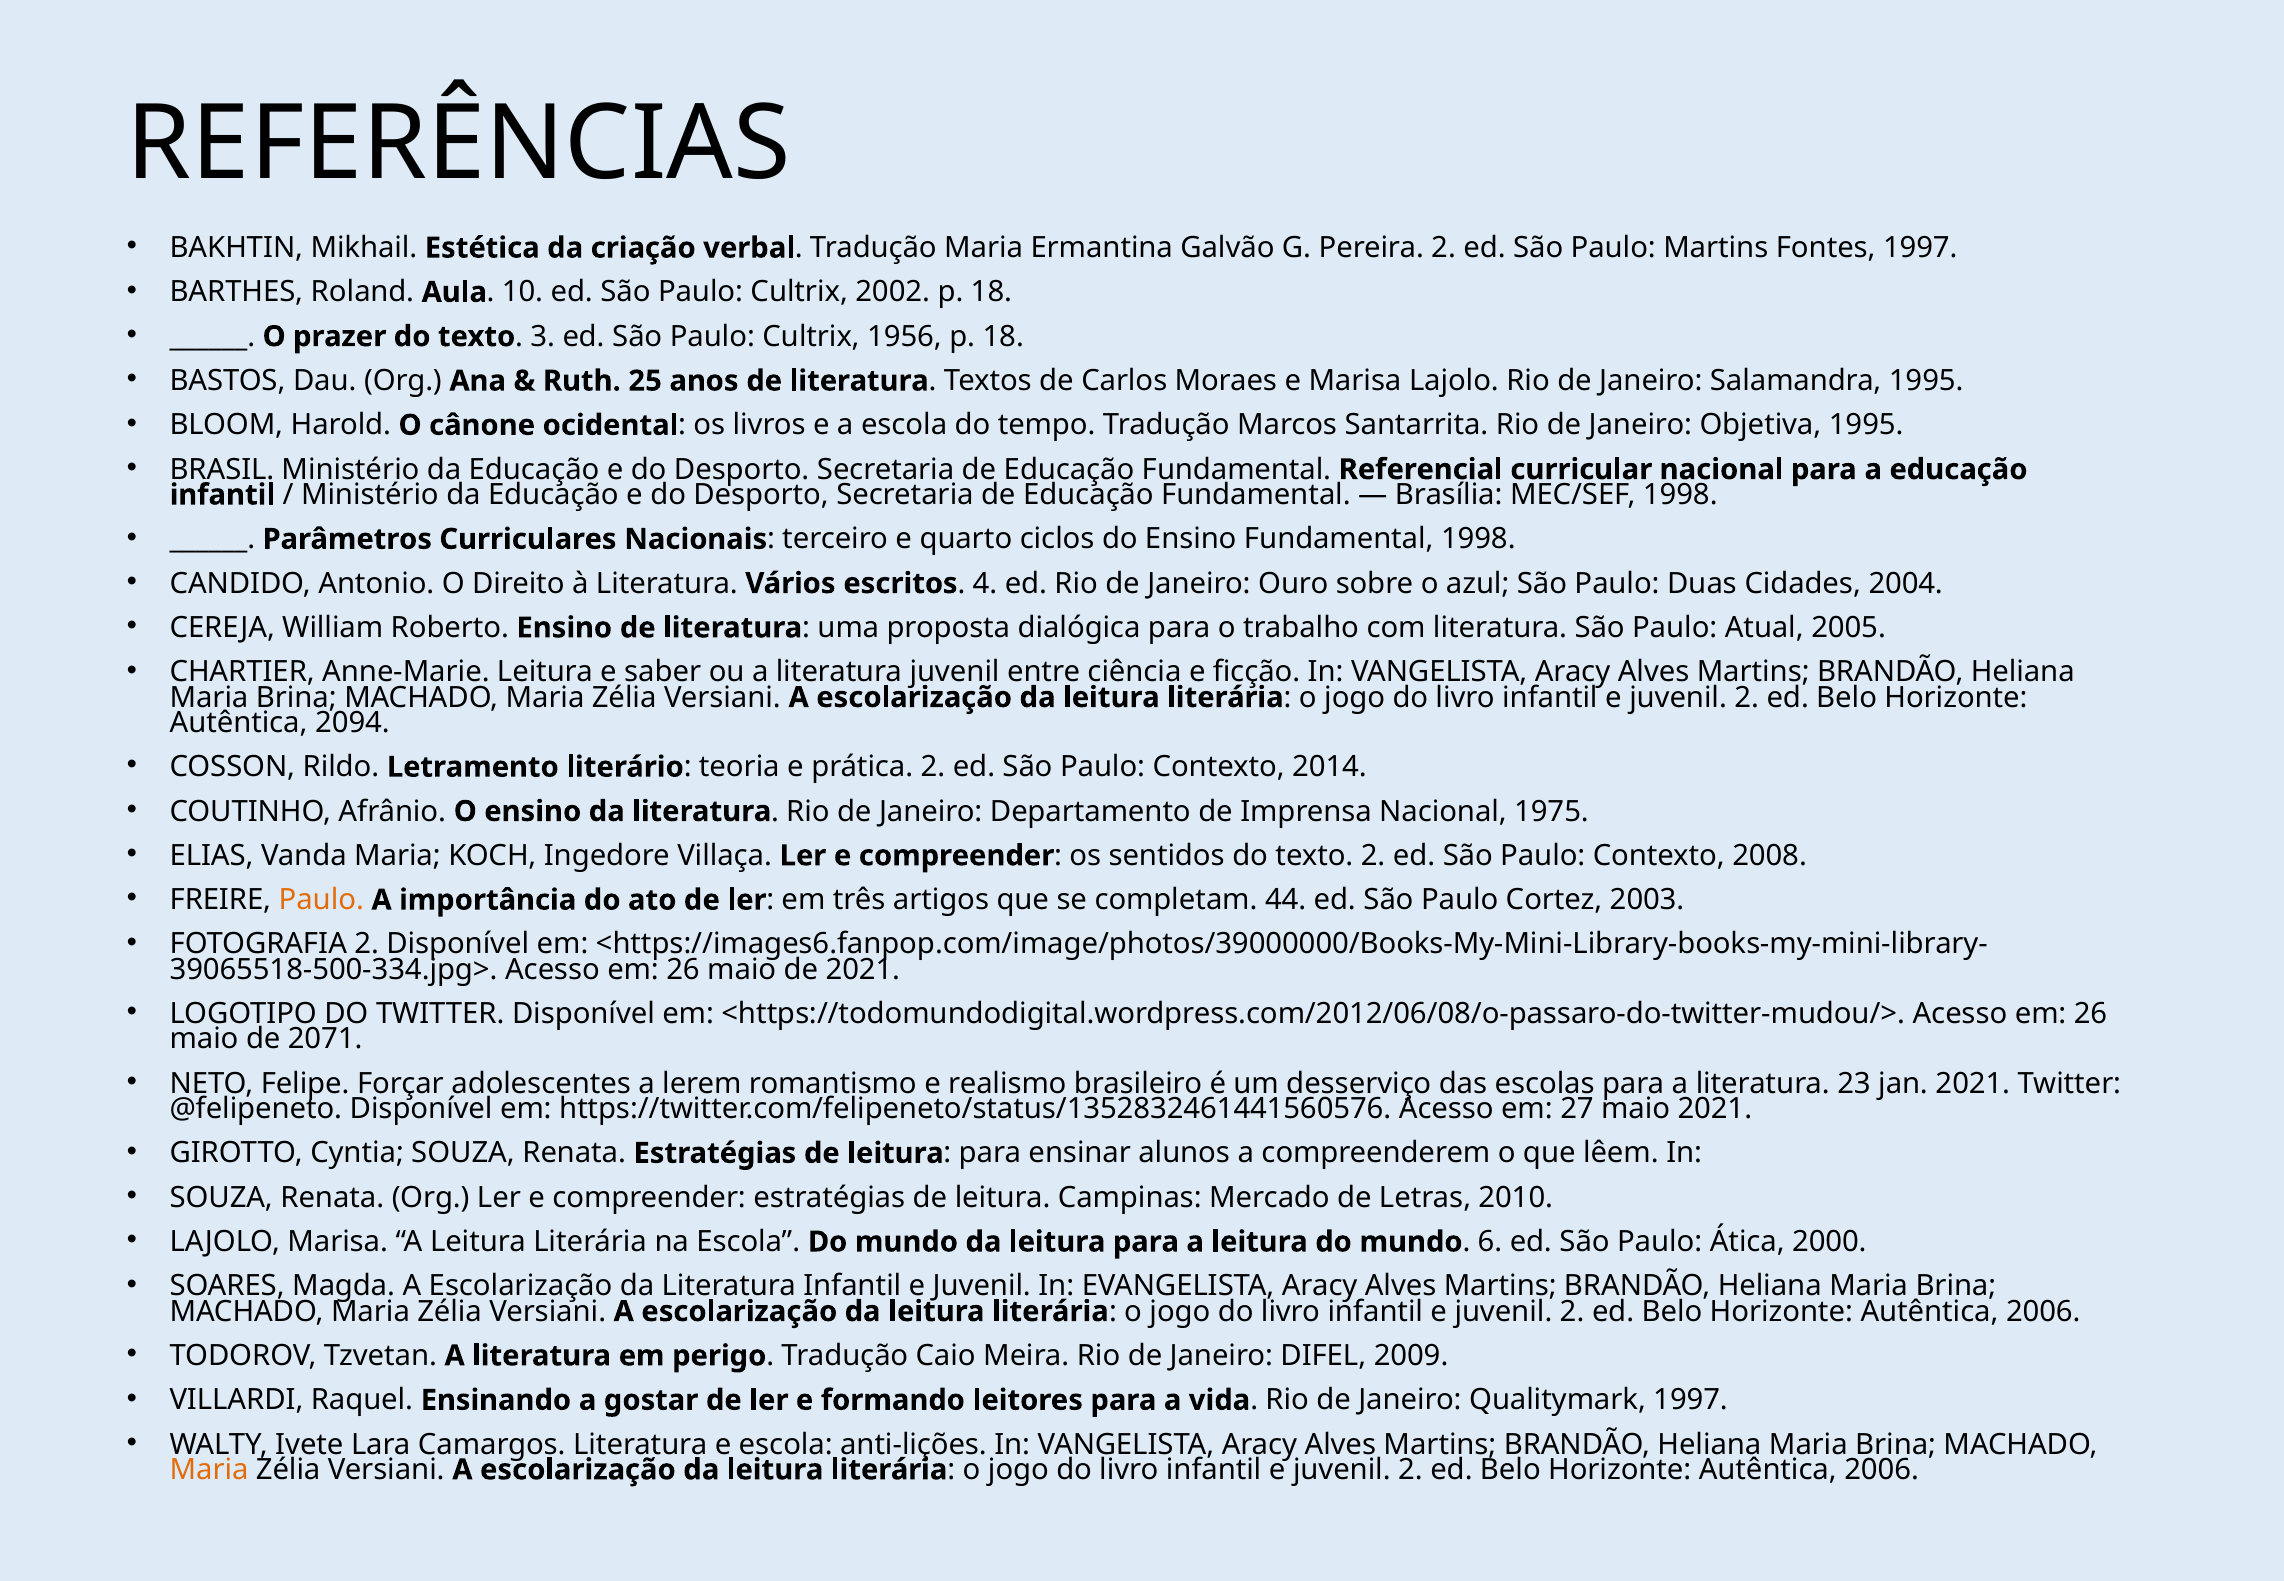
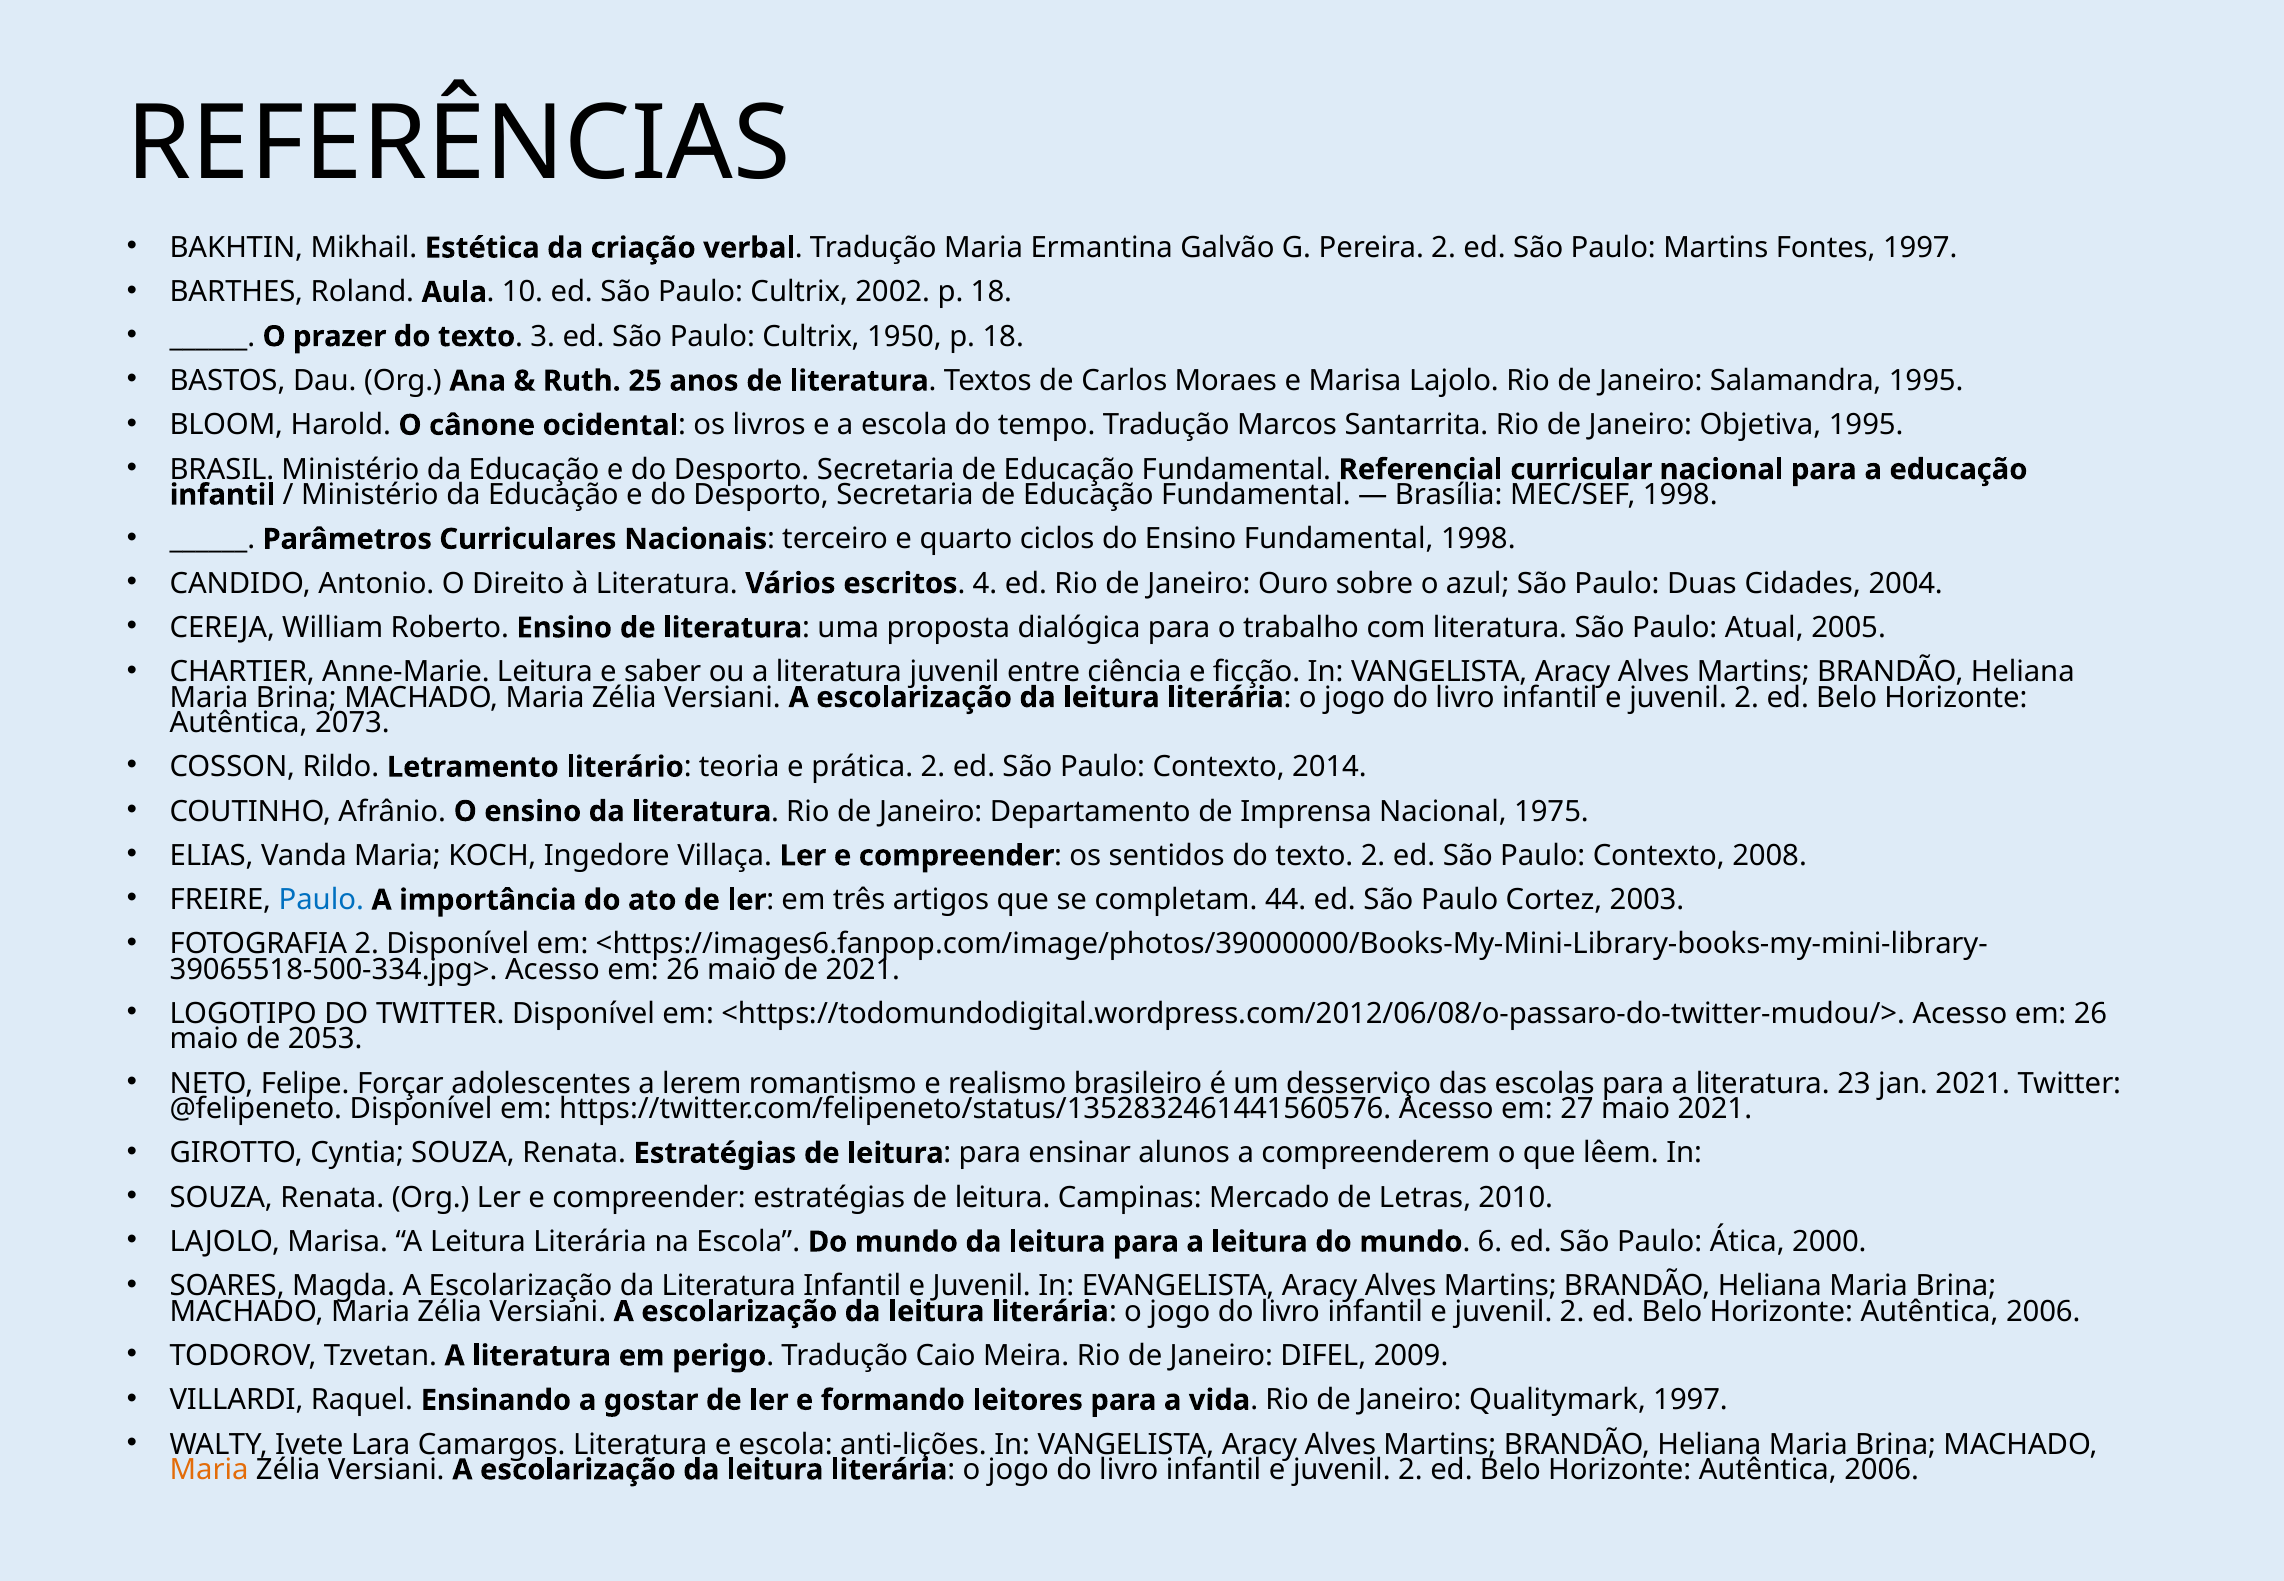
1956: 1956 -> 1950 (904, 337)
2094: 2094 -> 2073 (352, 723)
Paulo colour: orange -> blue (321, 900)
2071: 2071 -> 2053 (325, 1039)
